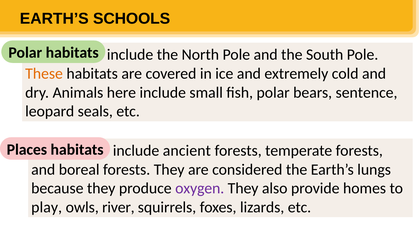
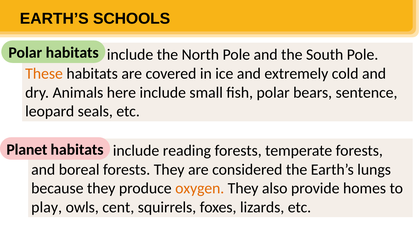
Places: Places -> Planet (27, 149)
ancient: ancient -> reading (187, 150)
oxygen colour: purple -> orange (200, 188)
river: river -> cent (118, 207)
